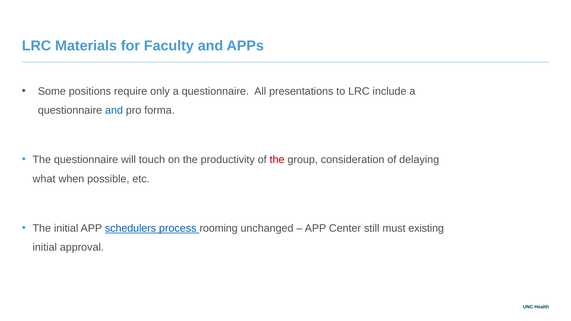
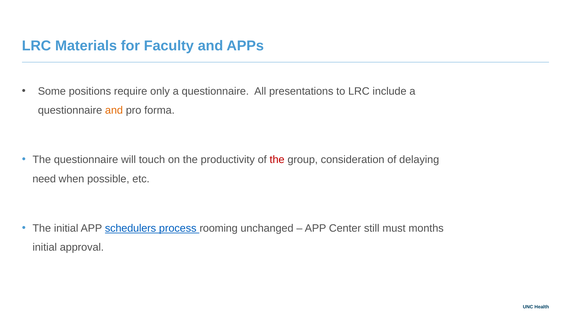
and colour: blue -> orange (114, 110)
what: what -> need (44, 179)
existing: existing -> months (426, 228)
